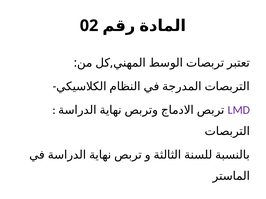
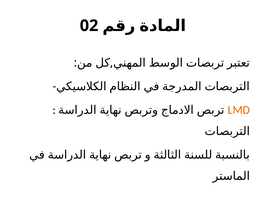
LMD colour: purple -> orange (239, 110)
